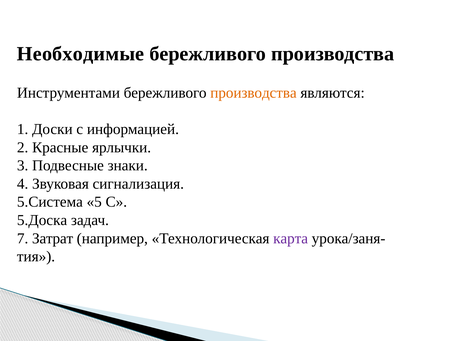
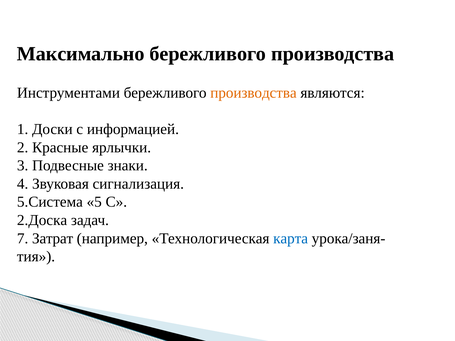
Необходимые: Необходимые -> Максимально (81, 54)
5.Доска: 5.Доска -> 2.Доска (42, 220)
карта colour: purple -> blue (291, 239)
